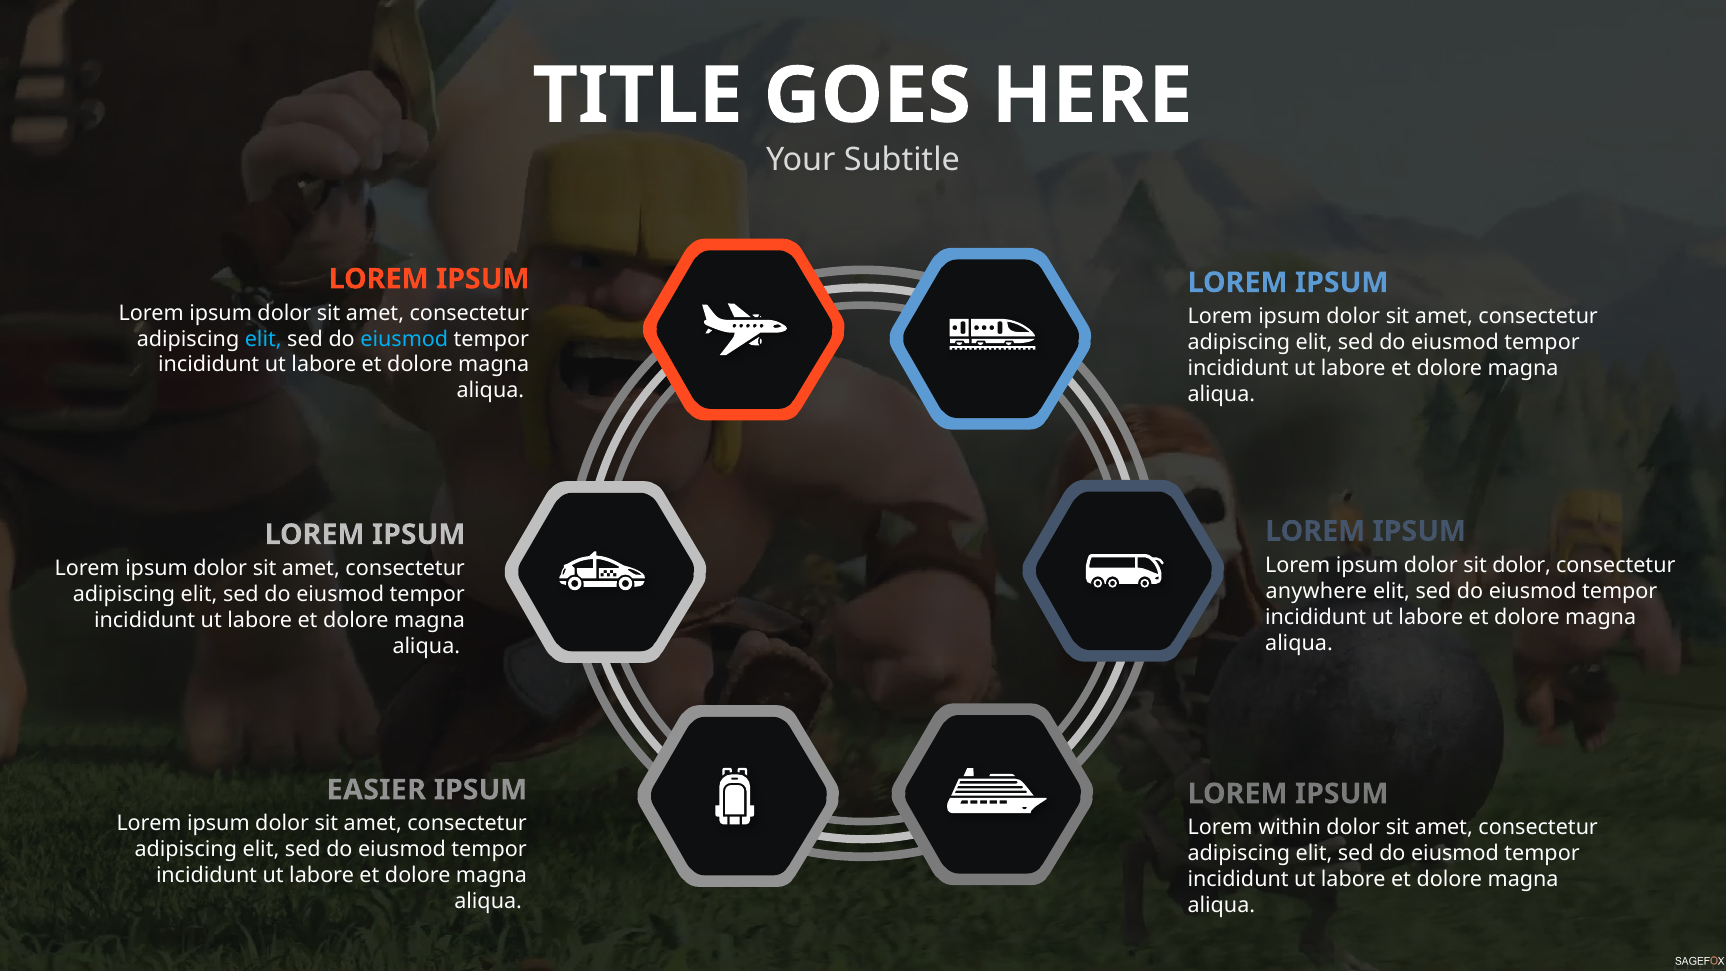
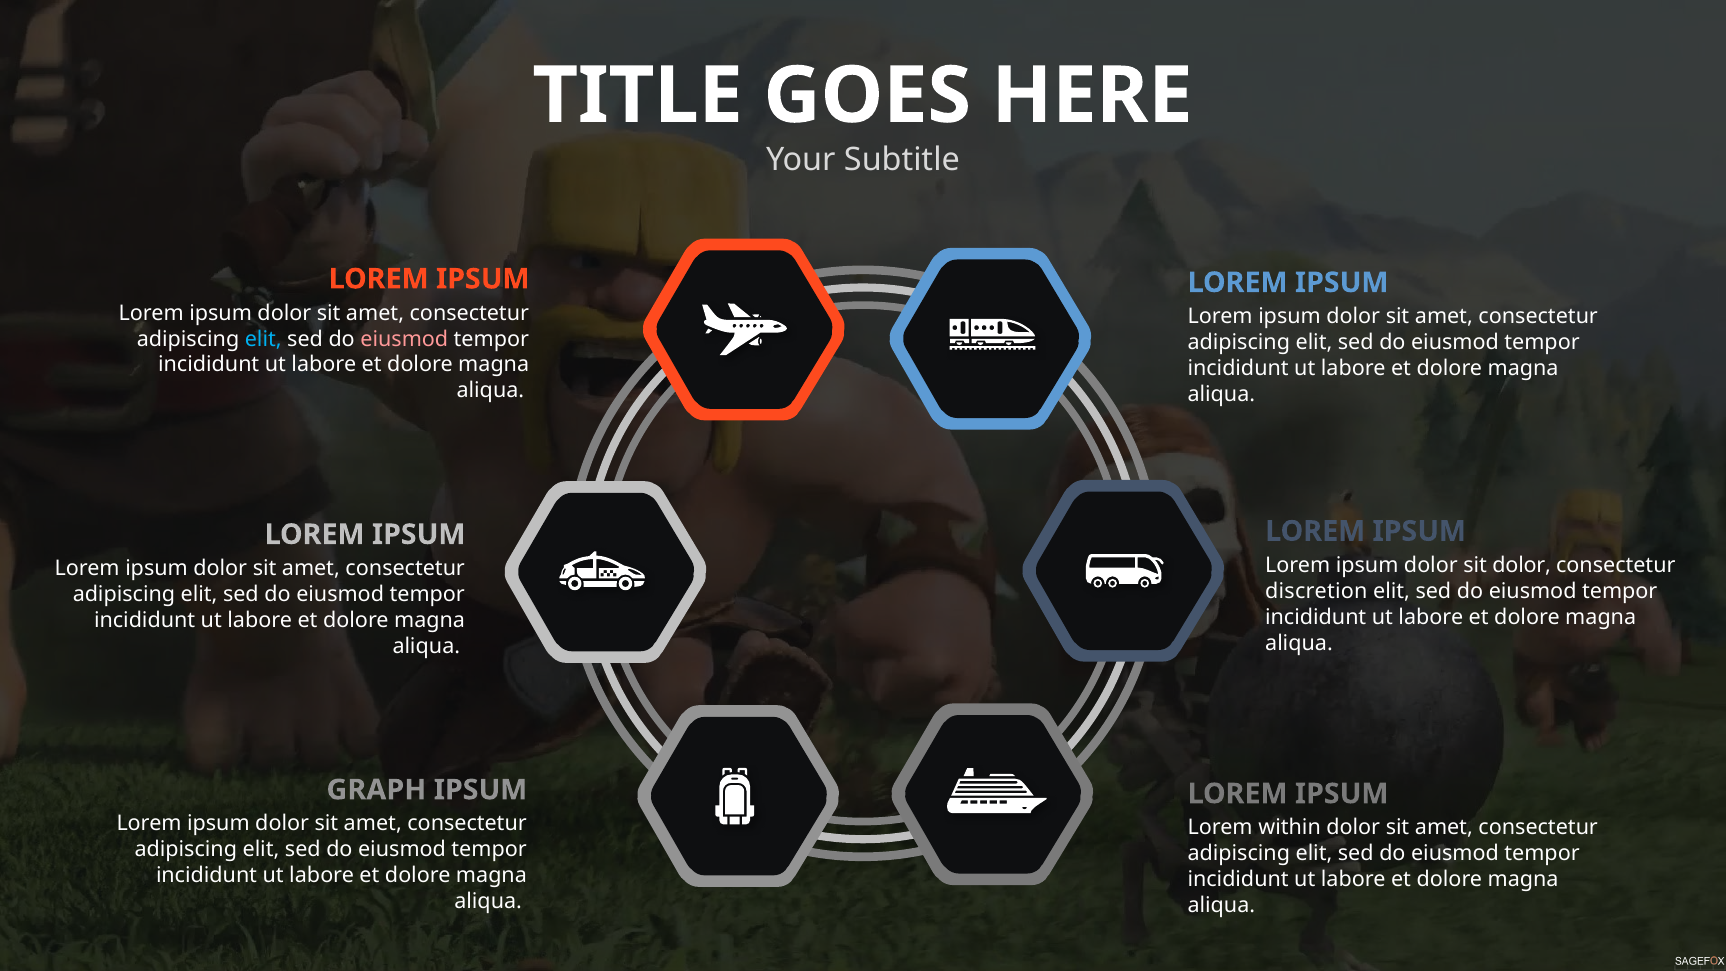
eiusmod colour: light blue -> pink (404, 339)
anywhere: anywhere -> discretion (1316, 591)
EASIER: EASIER -> GRAPH (376, 790)
